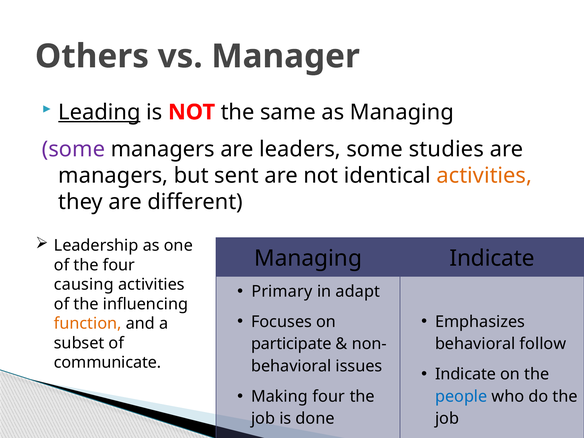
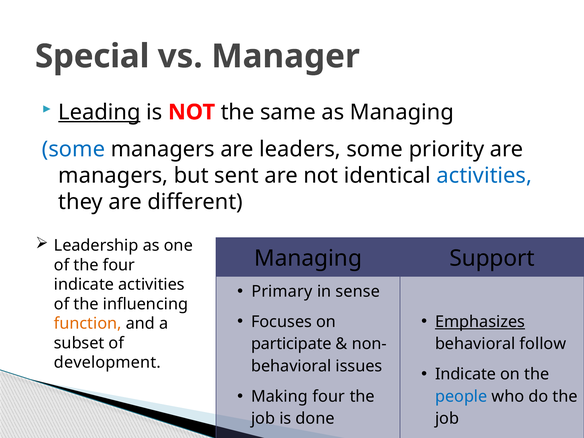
Others: Others -> Special (92, 56)
some colour: purple -> blue (74, 149)
studies: studies -> priority (446, 149)
activities colour: orange -> blue (484, 176)
Managing Indicate: Indicate -> Support (492, 258)
causing: causing -> indicate (84, 285)
adapt: adapt -> sense (358, 291)
Emphasizes underline: none -> present (480, 322)
communicate: communicate -> development (107, 362)
